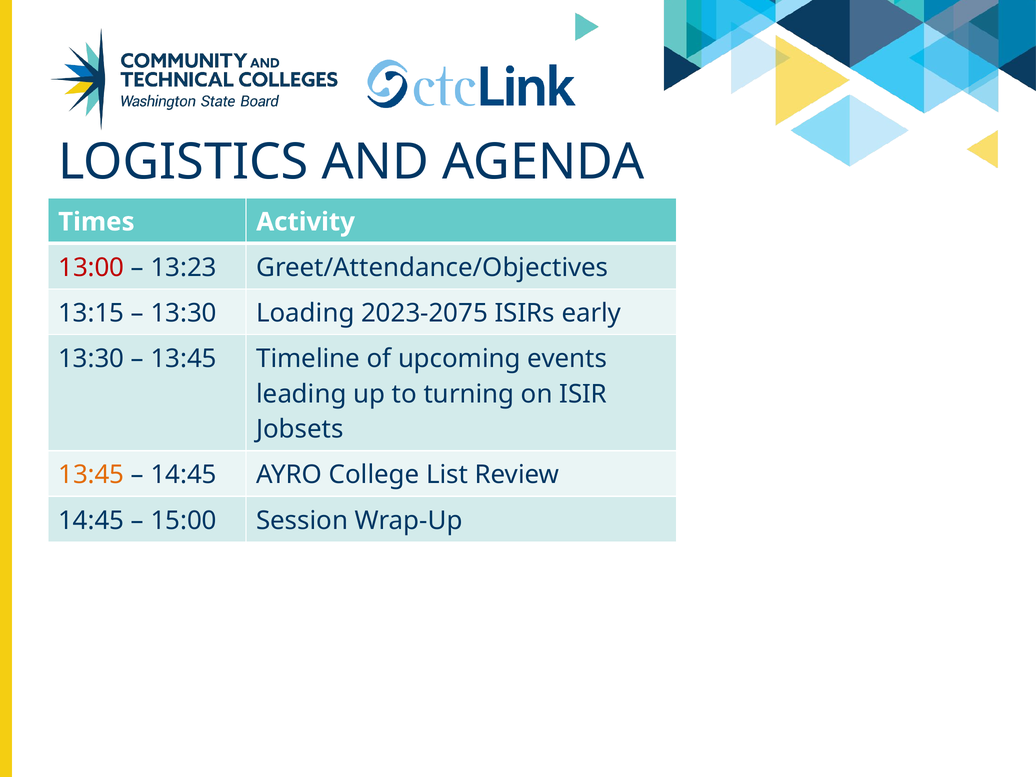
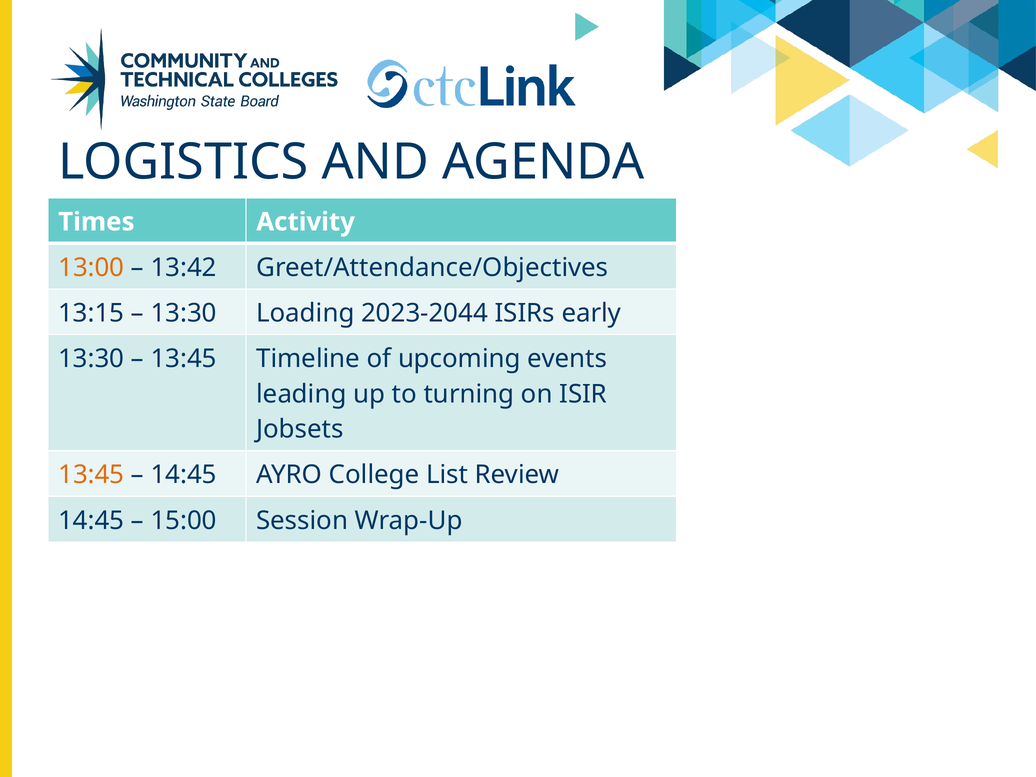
13:00 colour: red -> orange (91, 268)
13:23: 13:23 -> 13:42 (184, 268)
2023-2075: 2023-2075 -> 2023-2044 (425, 313)
